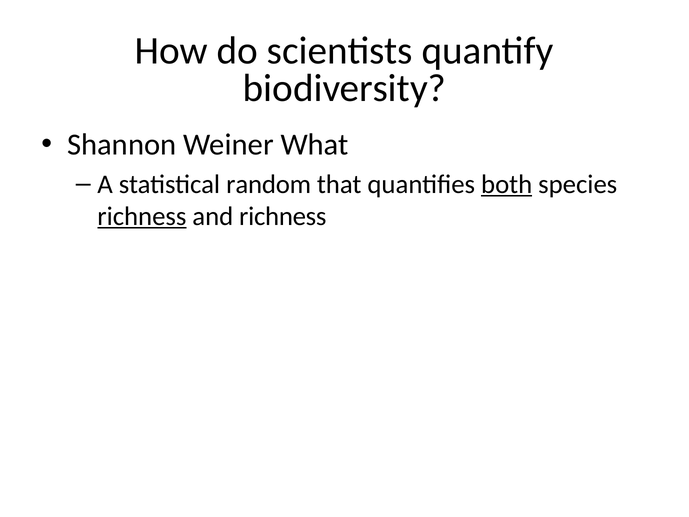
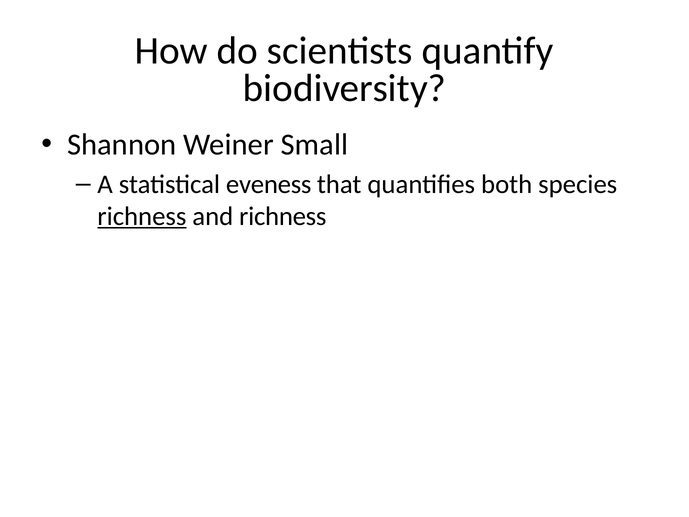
What: What -> Small (315, 145)
random: random -> eveness (269, 184)
both underline: present -> none (507, 184)
